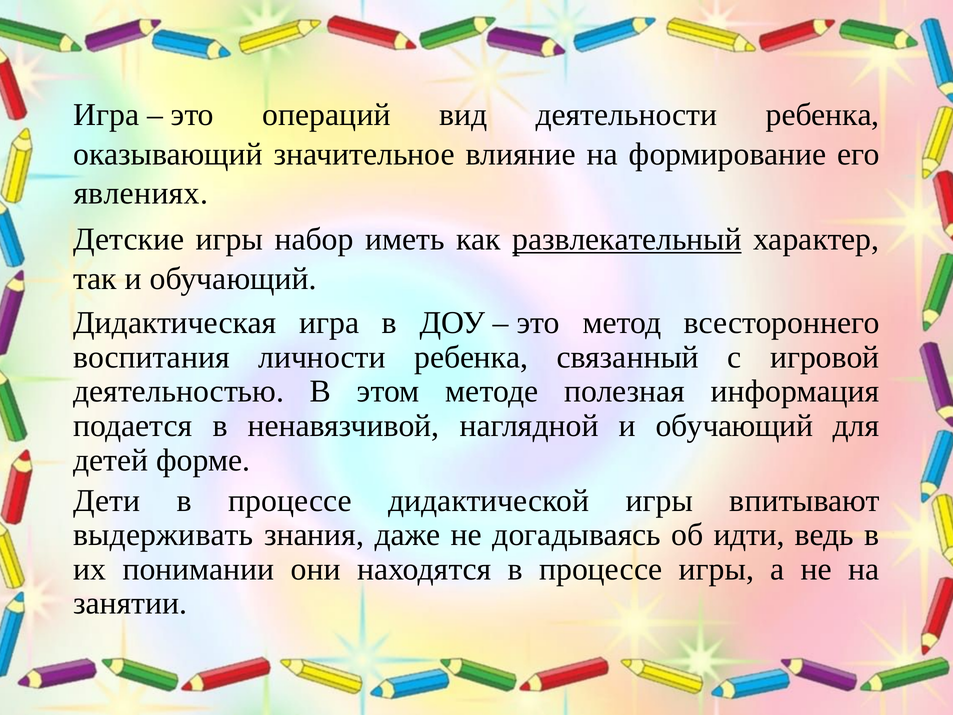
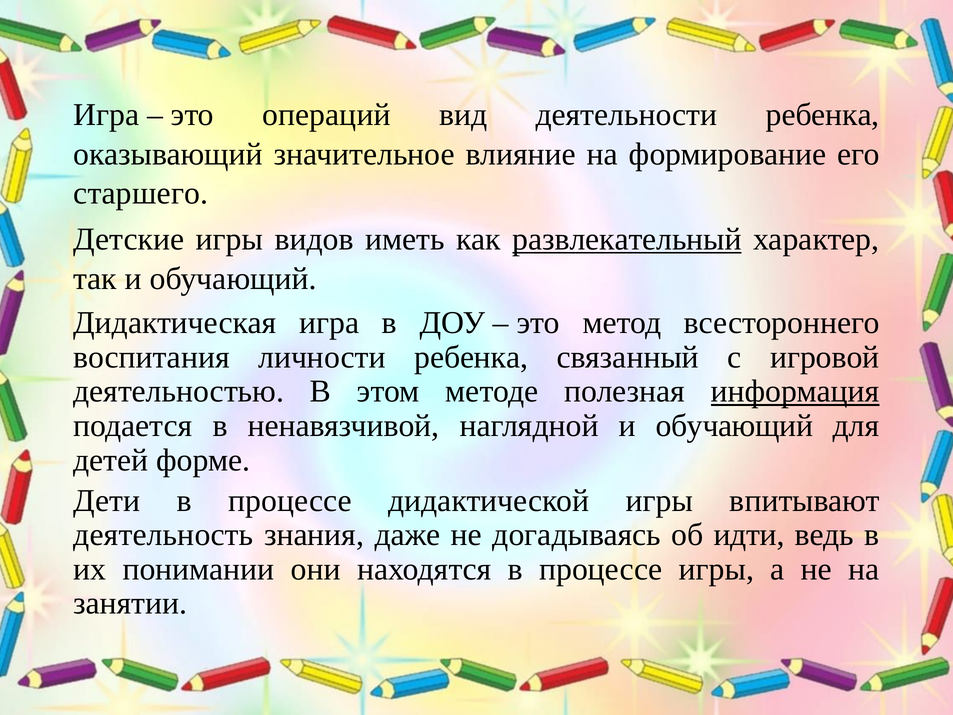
явлениях: явлениях -> старшего (141, 193)
набор: набор -> видов (314, 239)
информация underline: none -> present (795, 391)
выдерживать: выдерживать -> деятельность (163, 535)
